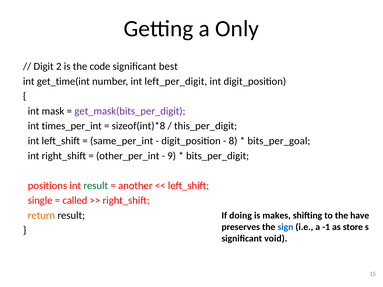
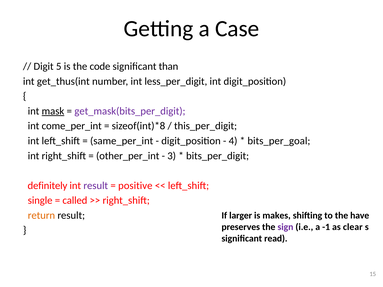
Only: Only -> Case (237, 29)
2: 2 -> 5 (59, 66)
best: best -> than (168, 66)
get_time(int: get_time(int -> get_thus(int (63, 81)
left_per_digit: left_per_digit -> less_per_digit (176, 81)
mask underline: none -> present (53, 111)
times_per_int: times_per_int -> come_per_int (72, 126)
8: 8 -> 4 (233, 141)
9: 9 -> 3 (172, 156)
positions: positions -> definitely (47, 186)
result colour: green -> purple (96, 186)
another: another -> positive (135, 186)
doing: doing -> larger (241, 216)
sign colour: blue -> purple (285, 227)
store: store -> clear (353, 227)
void: void -> read (276, 239)
